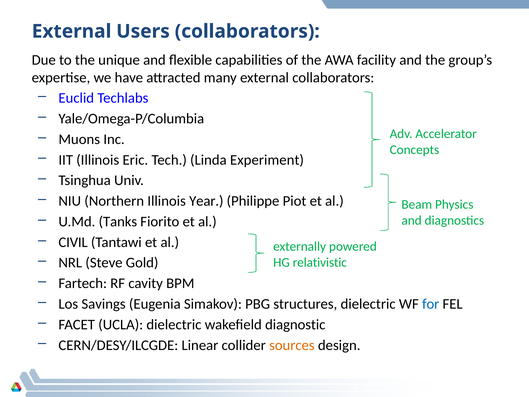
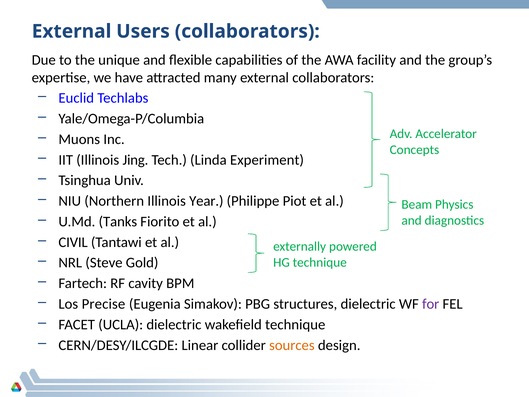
Eric: Eric -> Jing (135, 160)
HG relativistic: relativistic -> technique (320, 262)
Savings: Savings -> Precise (103, 304)
for colour: blue -> purple (431, 304)
wakefield diagnostic: diagnostic -> technique (295, 324)
